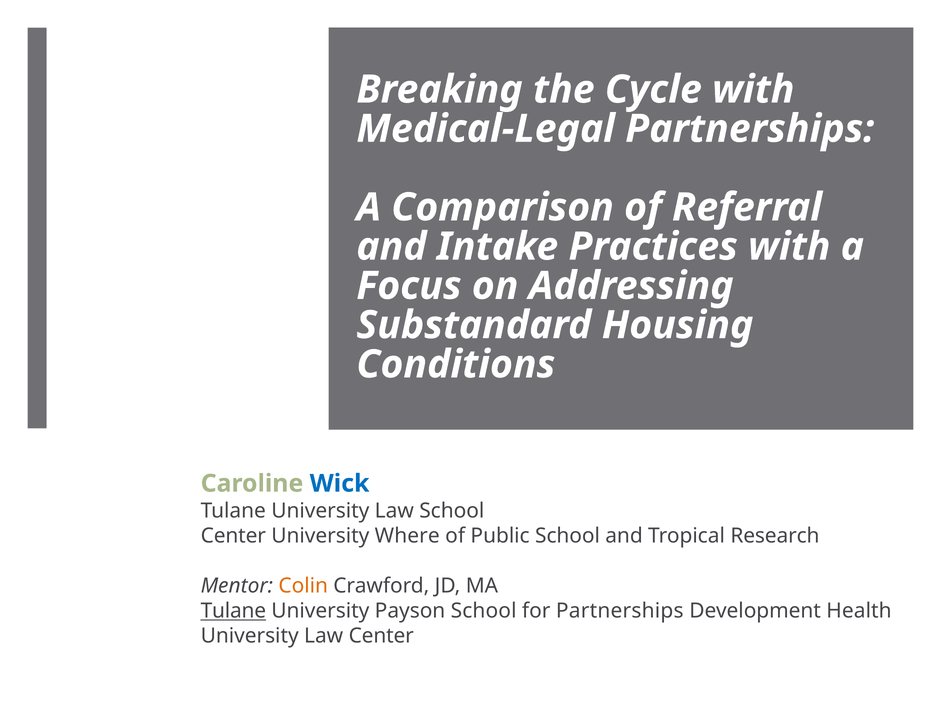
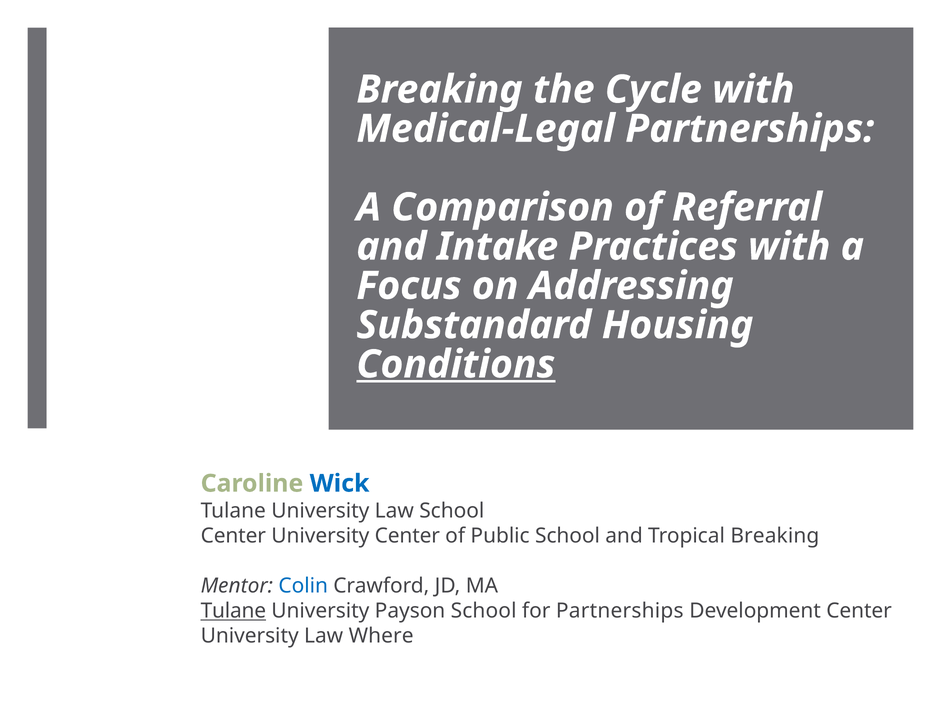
Conditions underline: none -> present (456, 365)
University Where: Where -> Center (407, 536)
Tropical Research: Research -> Breaking (775, 536)
Colin colour: orange -> blue (303, 586)
Development Health: Health -> Center (859, 611)
Law Center: Center -> Where (381, 636)
